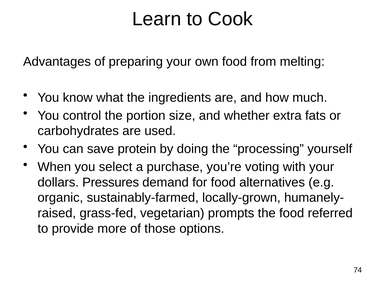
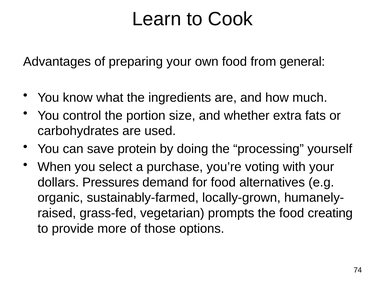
melting: melting -> general (302, 62)
referred: referred -> creating (330, 213)
